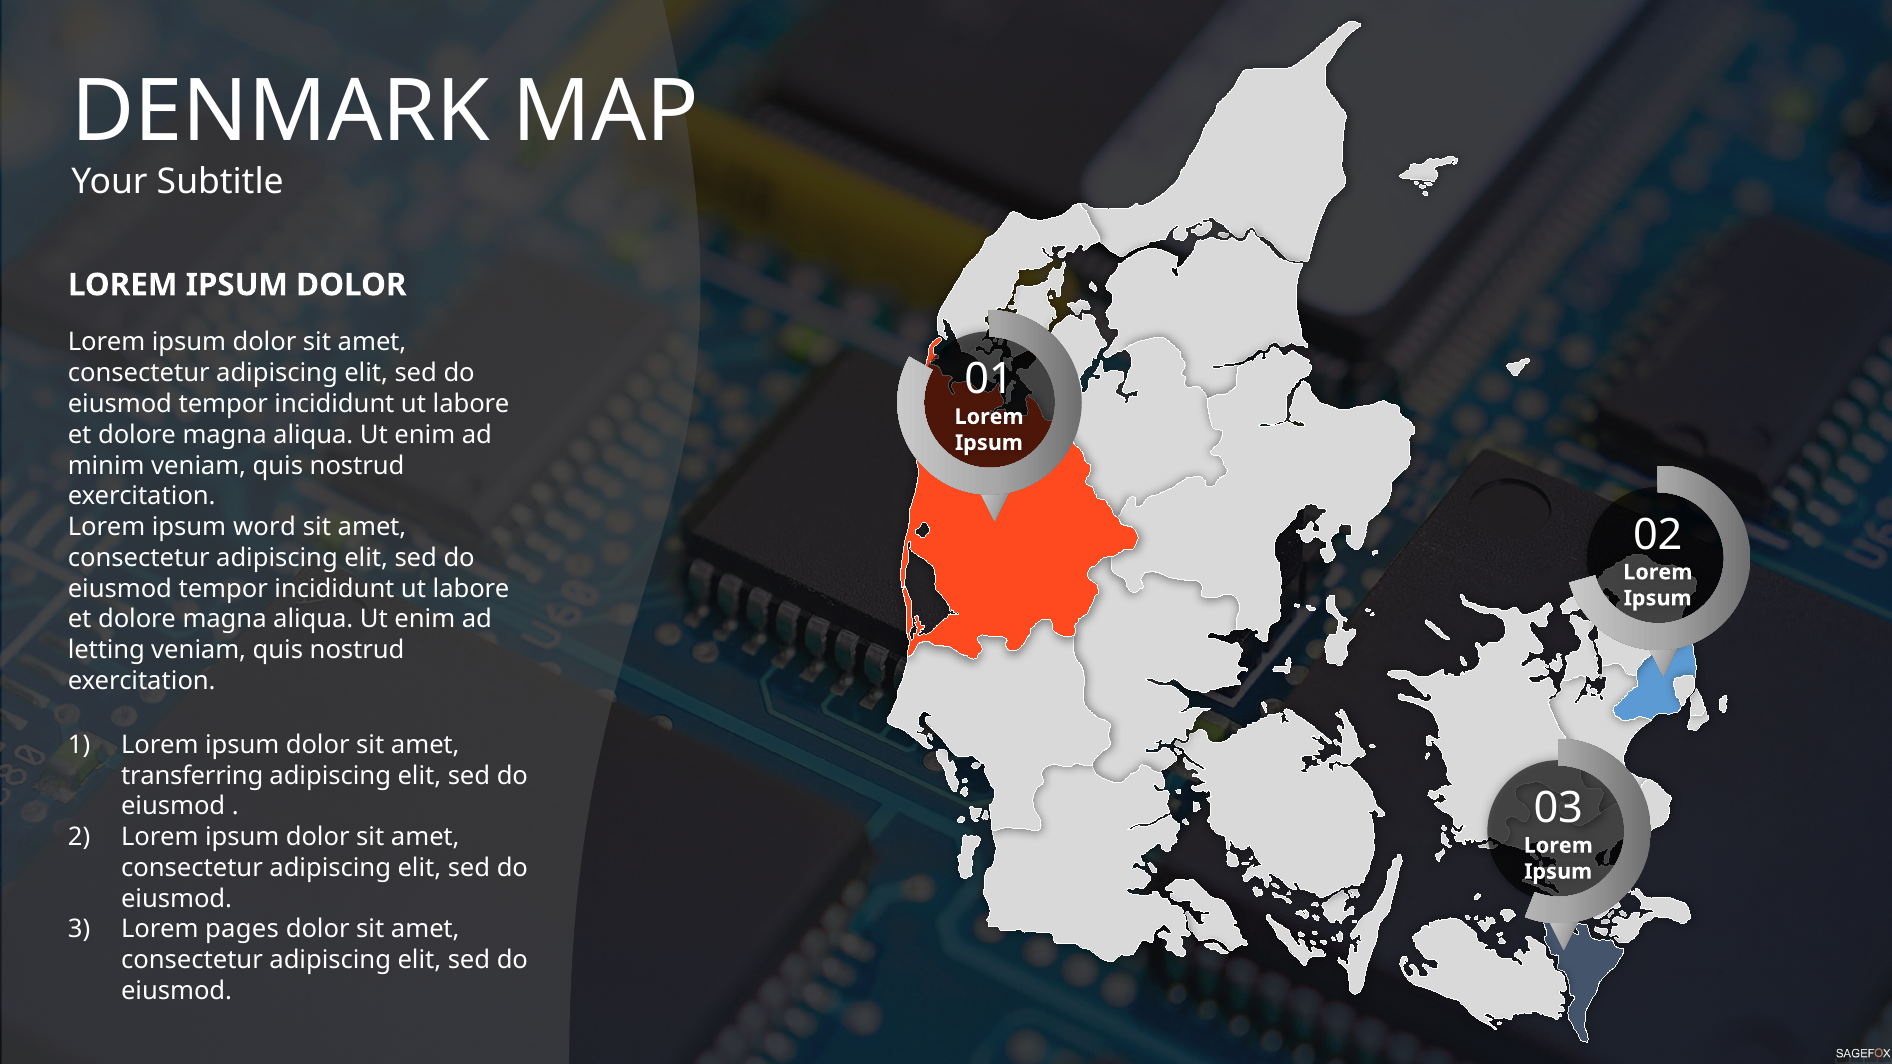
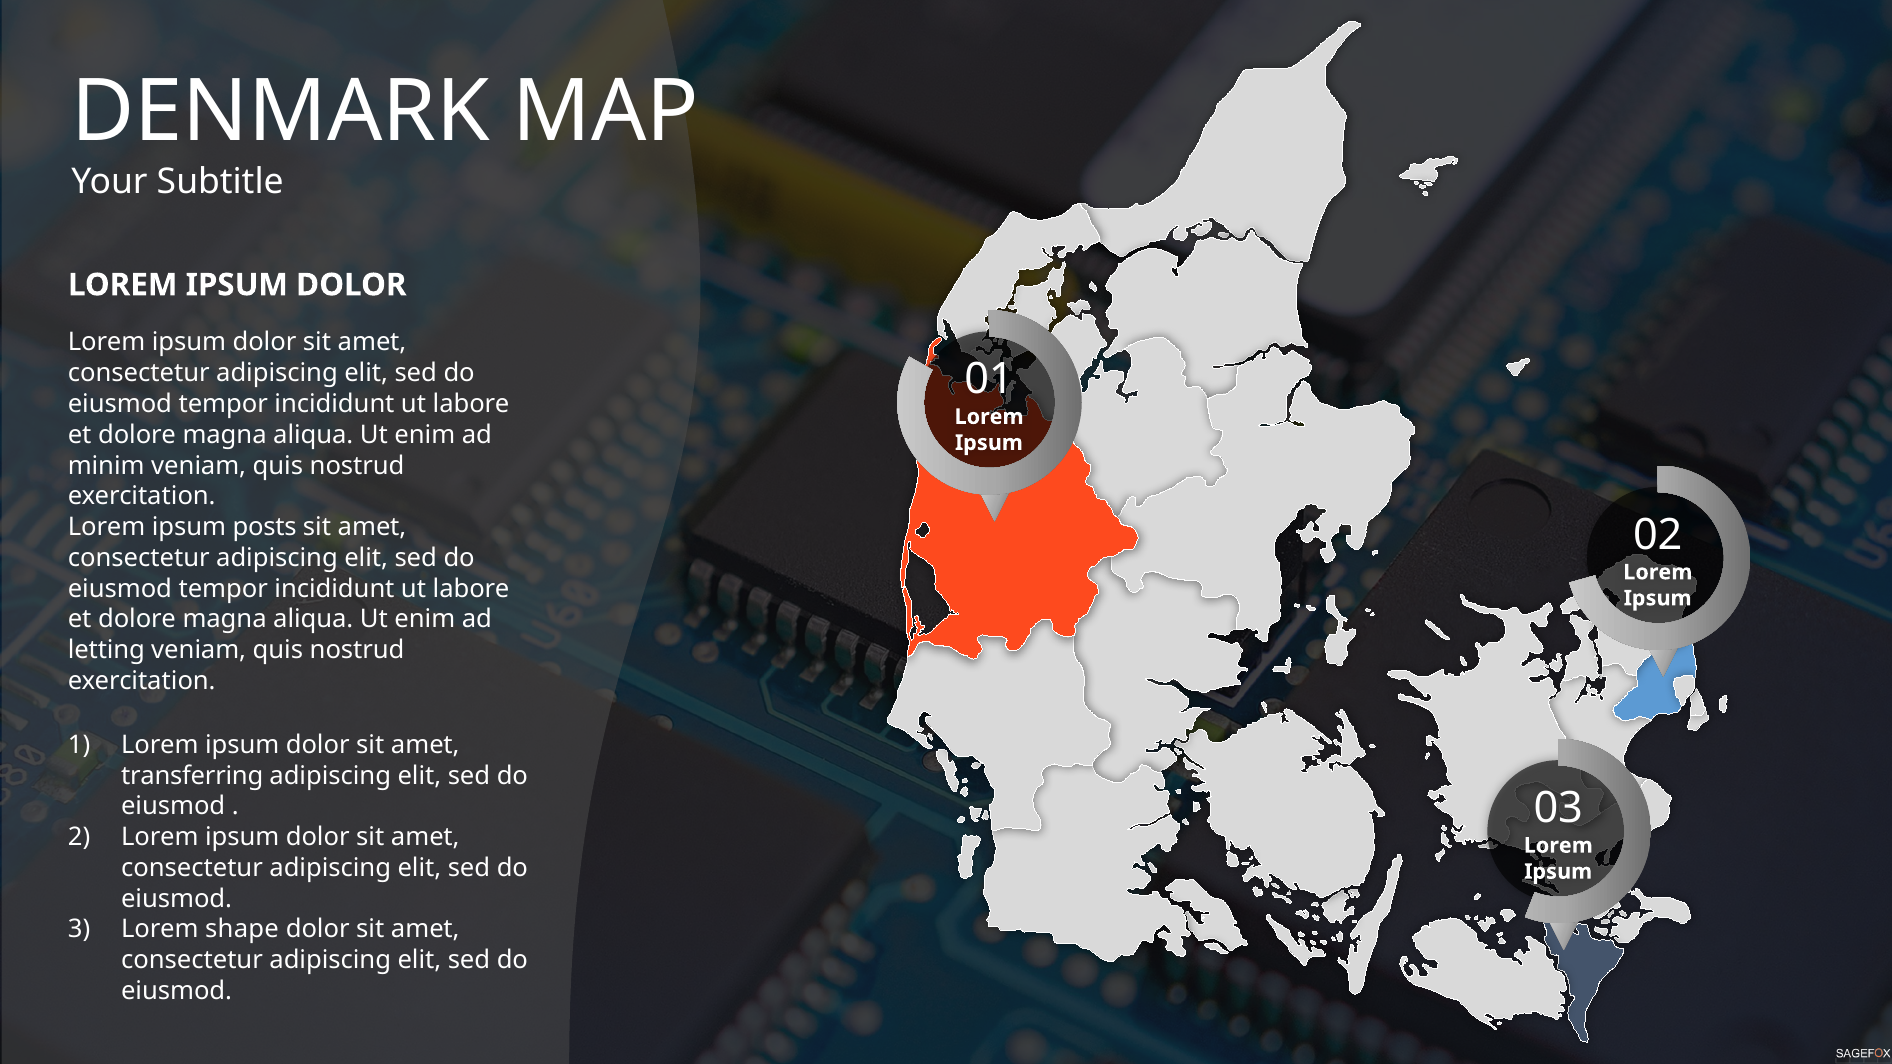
word: word -> posts (265, 527)
pages: pages -> shape (242, 930)
